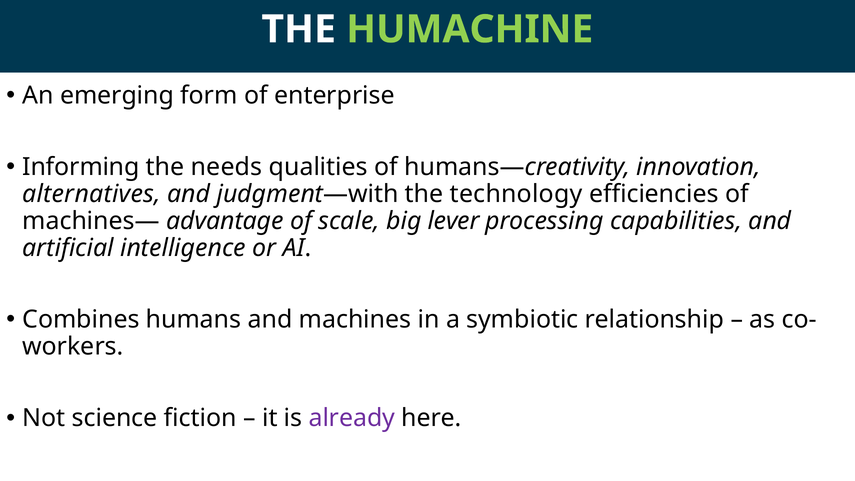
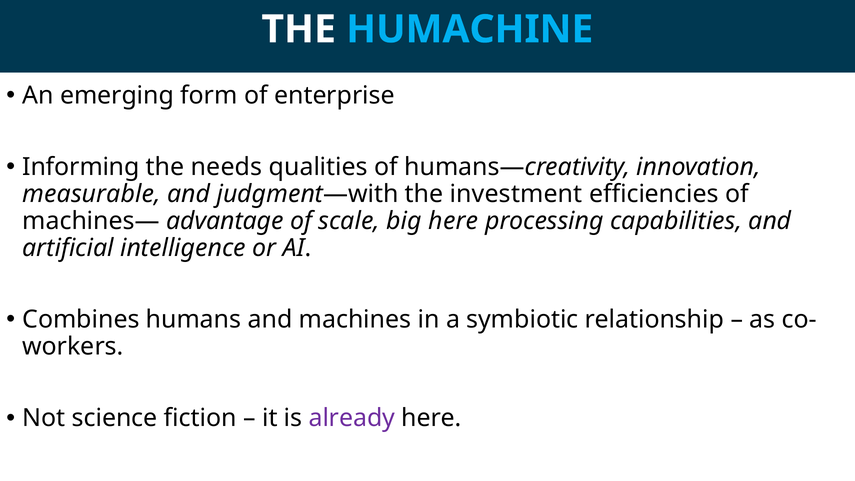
HUMACHINE colour: light green -> light blue (470, 29)
alternatives: alternatives -> measurable (91, 194)
technology: technology -> investment (516, 194)
big lever: lever -> here (453, 221)
